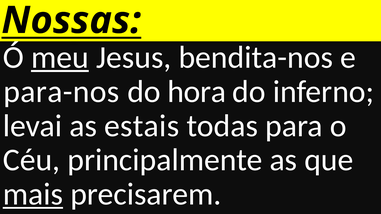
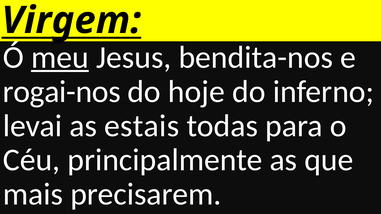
Nossas: Nossas -> Virgem (71, 20)
para-nos: para-nos -> rogai-nos (62, 92)
hora: hora -> hoje (196, 92)
mais underline: present -> none (33, 195)
